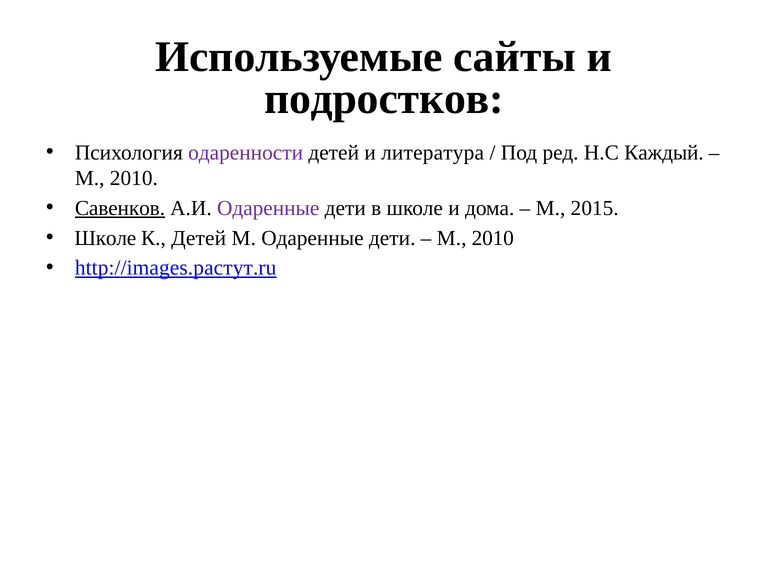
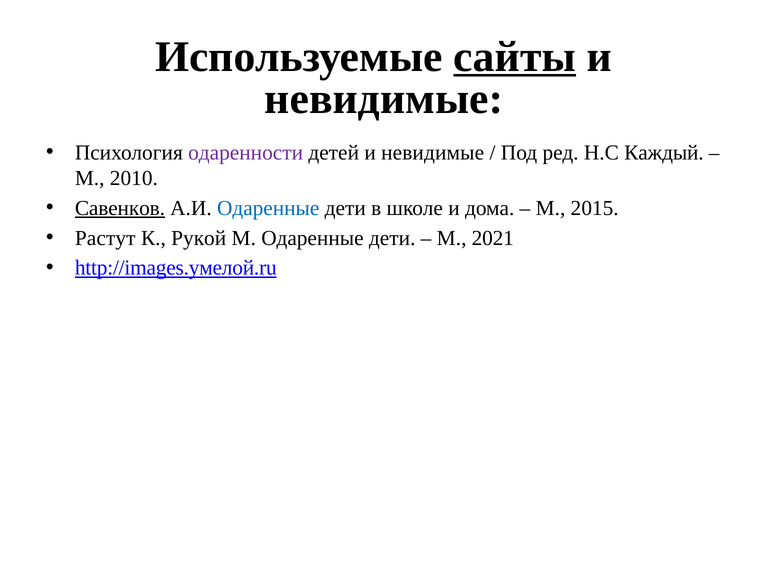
сайты underline: none -> present (515, 57)
подростков: подростков -> невидимые (384, 99)
детей и литература: литература -> невидимые (433, 153)
Одаренные colour: purple -> blue (268, 208)
Школе: Школе -> Растут (105, 238)
К Детей: Детей -> Рукой (199, 238)
2010: 2010 -> 2021 (493, 238)
http://images.растут.ru: http://images.растут.ru -> http://images.умелой.ru (176, 268)
